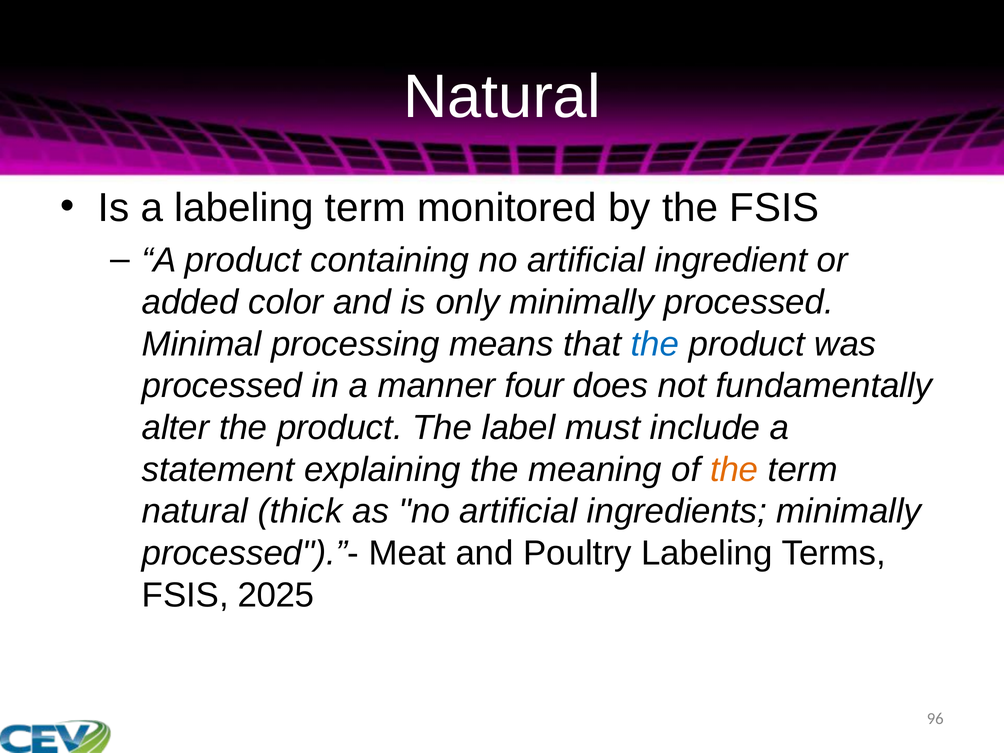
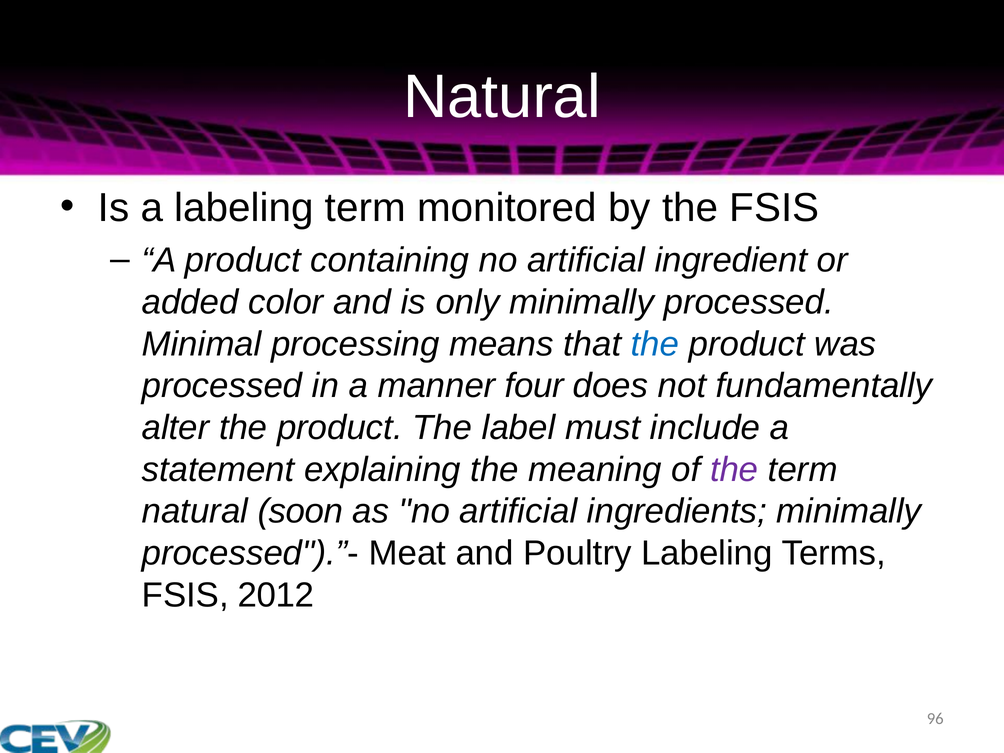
the colour: orange -> purple (734, 470)
thick: thick -> soon (300, 511)
2025: 2025 -> 2012 (276, 595)
